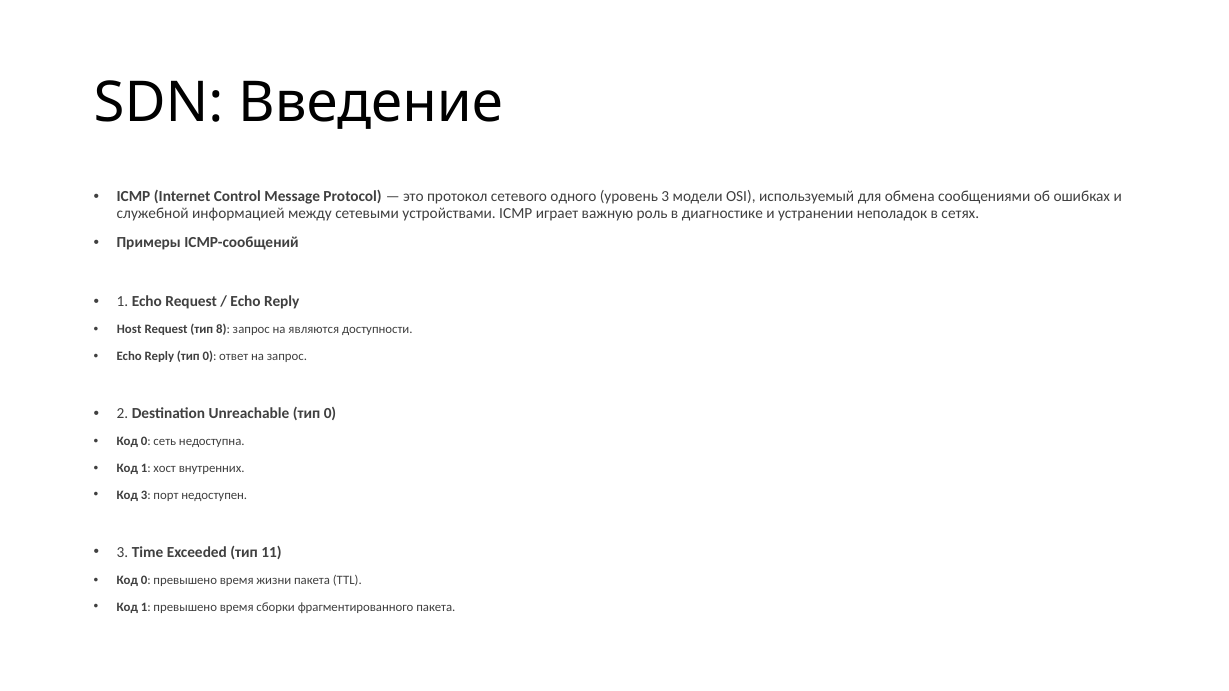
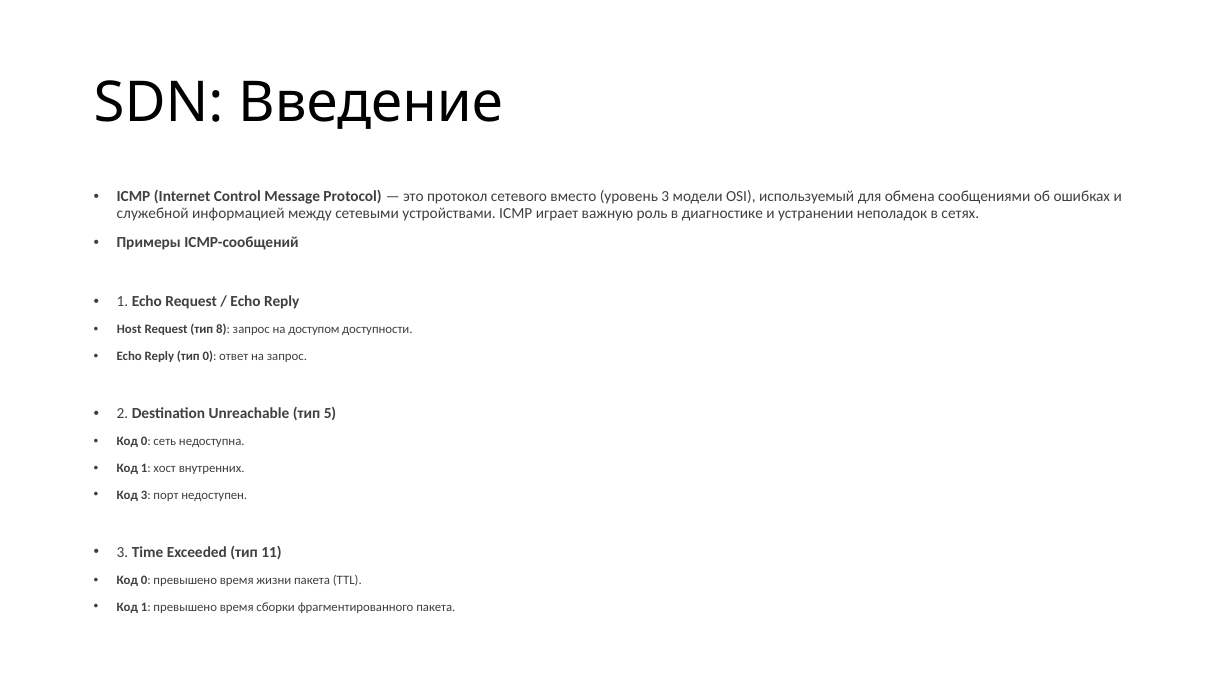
одного: одного -> вместо (573, 197)
являются: являются -> доступом (314, 330)
Unreachable тип 0: 0 -> 5 (330, 414)
